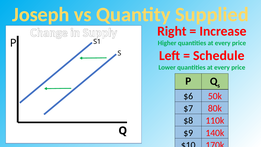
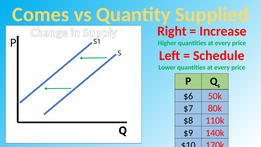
Joseph: Joseph -> Comes (41, 15)
